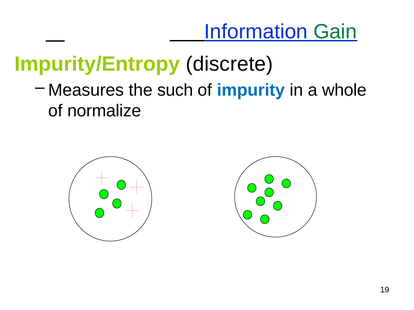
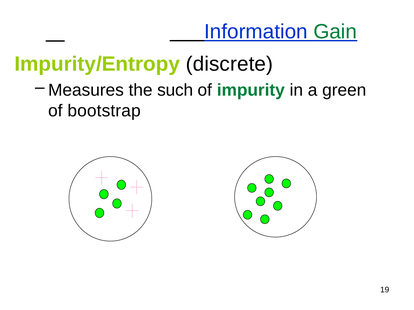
impurity colour: blue -> green (251, 90)
whole: whole -> green (344, 90)
normalize: normalize -> bootstrap (104, 111)
